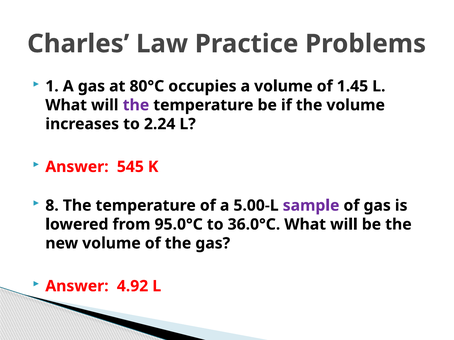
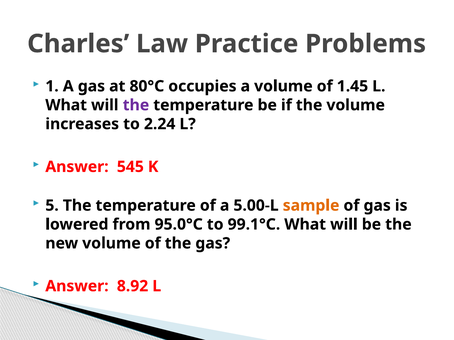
8: 8 -> 5 (52, 206)
sample colour: purple -> orange (311, 206)
36.0°C: 36.0°C -> 99.1°C (254, 225)
4.92: 4.92 -> 8.92 (133, 286)
